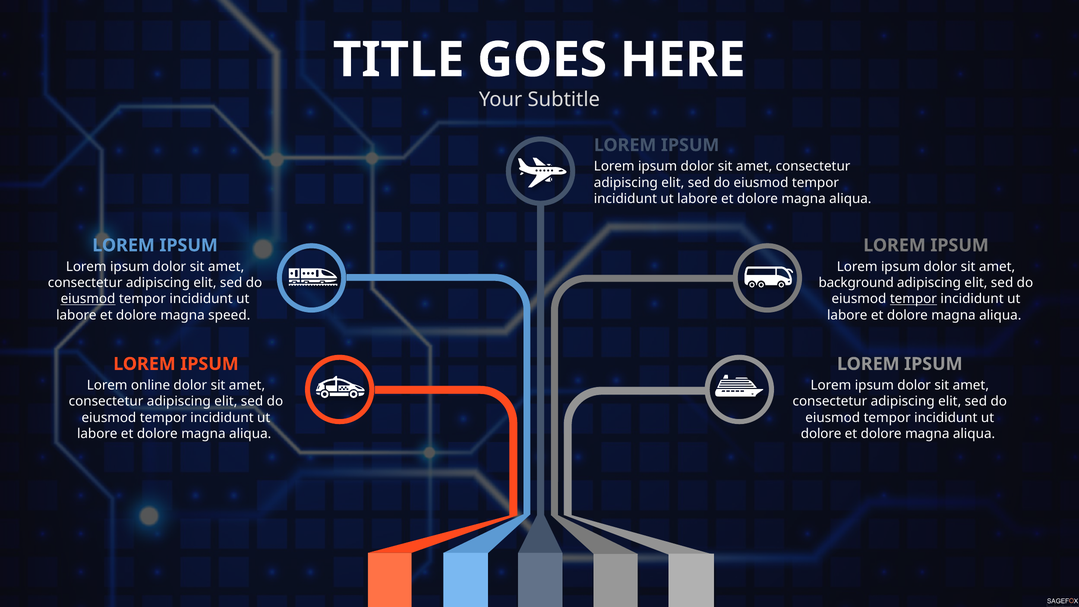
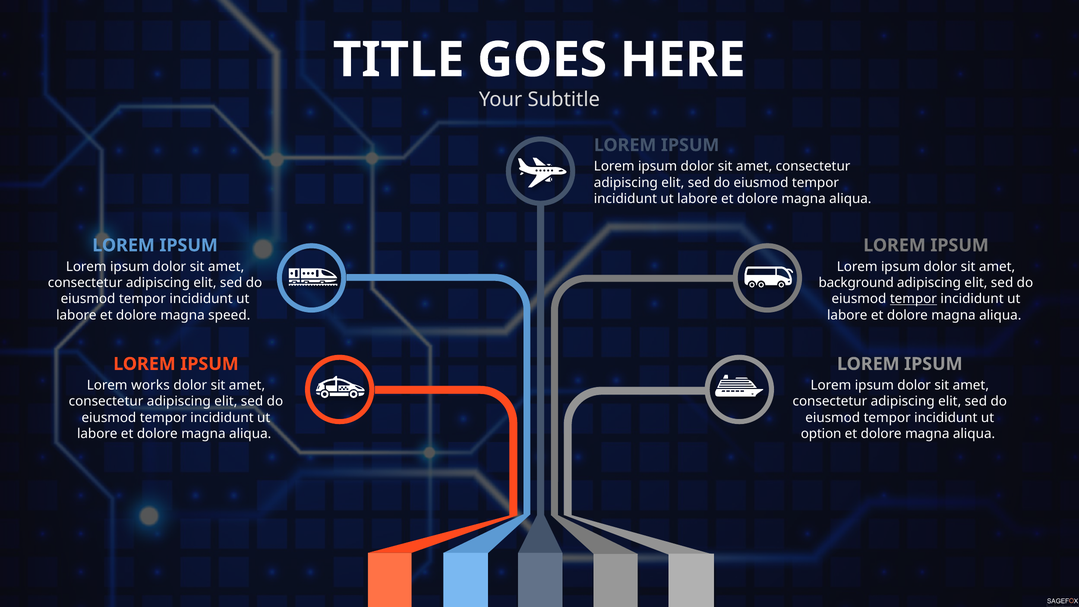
eiusmod underline: present -> none (88, 299)
online: online -> works (150, 385)
dolore: dolore -> option (821, 434)
